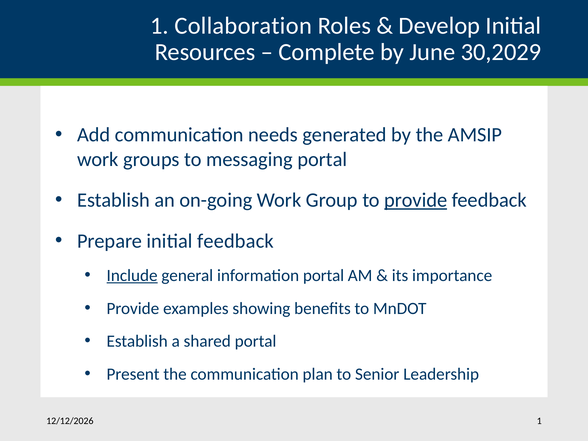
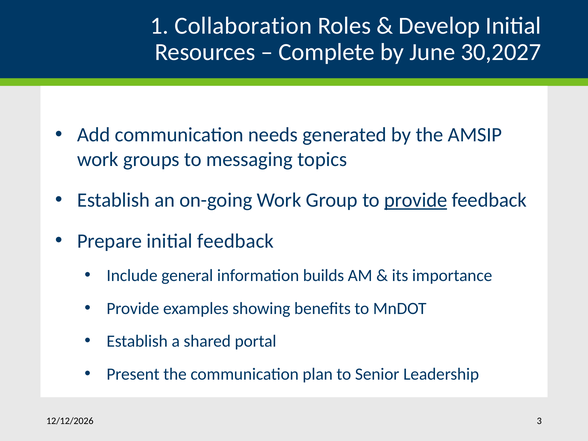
30,2029: 30,2029 -> 30,2027 (501, 52)
messaging portal: portal -> topics (322, 159)
Include underline: present -> none (132, 276)
information portal: portal -> builds (324, 276)
1: 1 -> 3 (539, 421)
